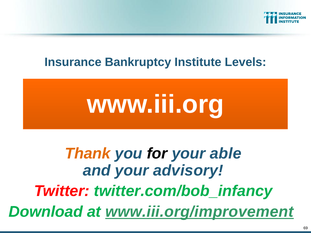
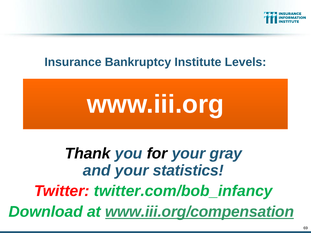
Thank colour: orange -> black (88, 154)
able: able -> gray (226, 154)
advisory: advisory -> statistics (188, 171)
www.iii.org/improvement: www.iii.org/improvement -> www.iii.org/compensation (200, 212)
